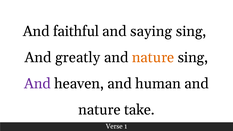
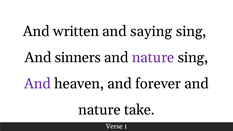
faithful: faithful -> written (76, 31)
greatly: greatly -> sinners (78, 57)
nature colour: orange -> purple (153, 57)
human: human -> forever (158, 84)
